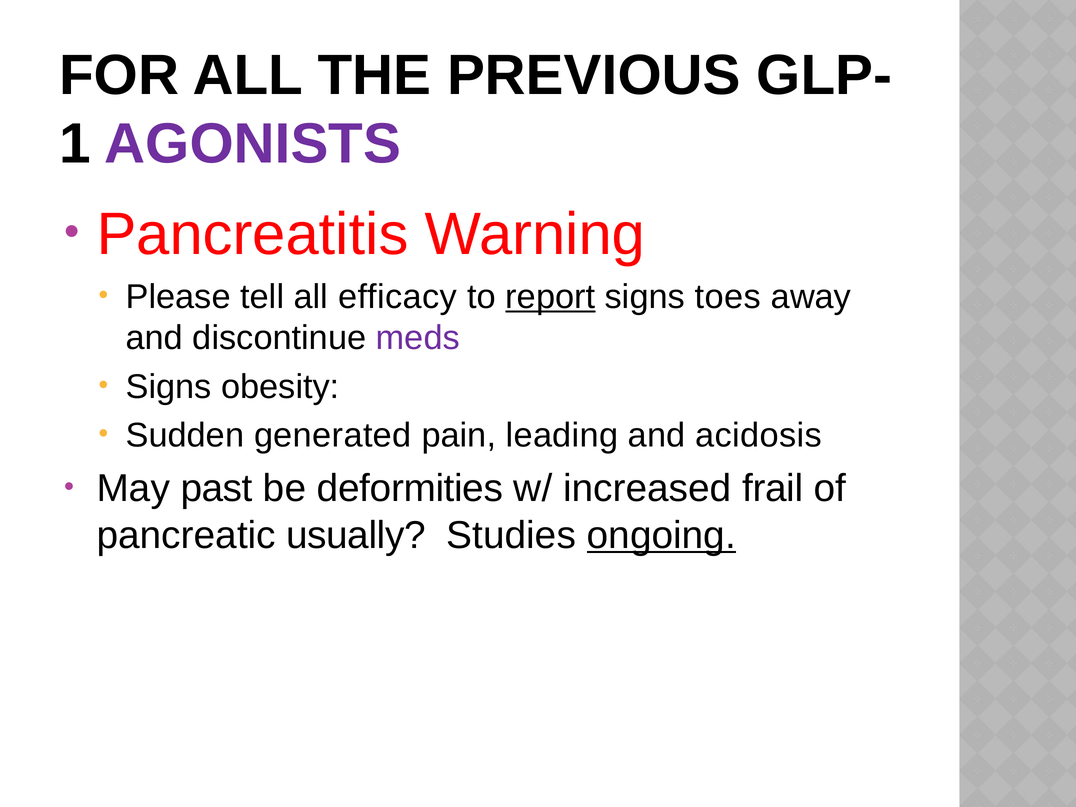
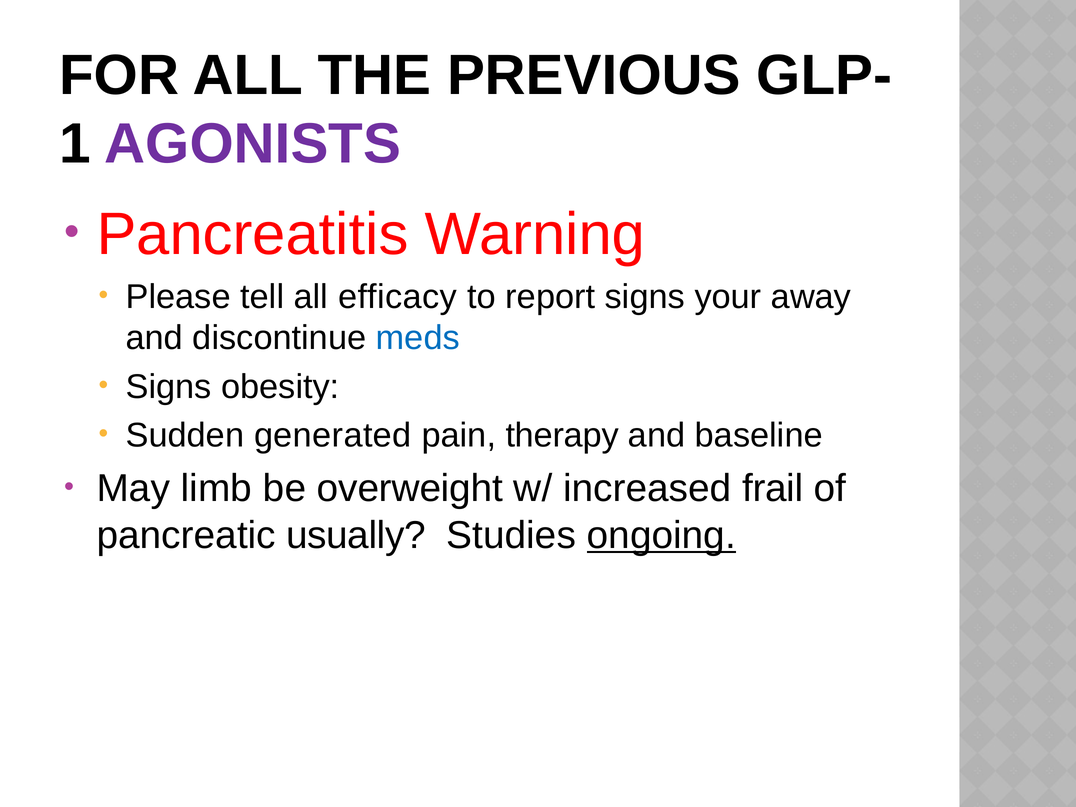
report underline: present -> none (550, 297)
toes: toes -> your (728, 297)
meds colour: purple -> blue (418, 338)
leading: leading -> therapy (562, 435)
acidosis: acidosis -> baseline (759, 435)
past: past -> limb (216, 489)
deformities: deformities -> overweight (410, 489)
